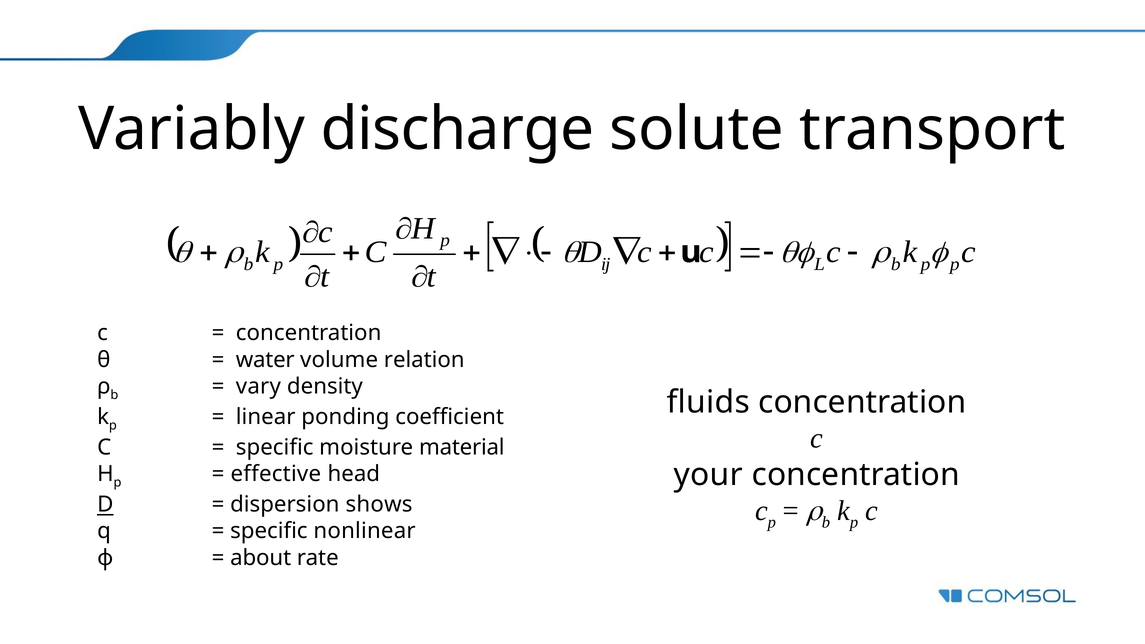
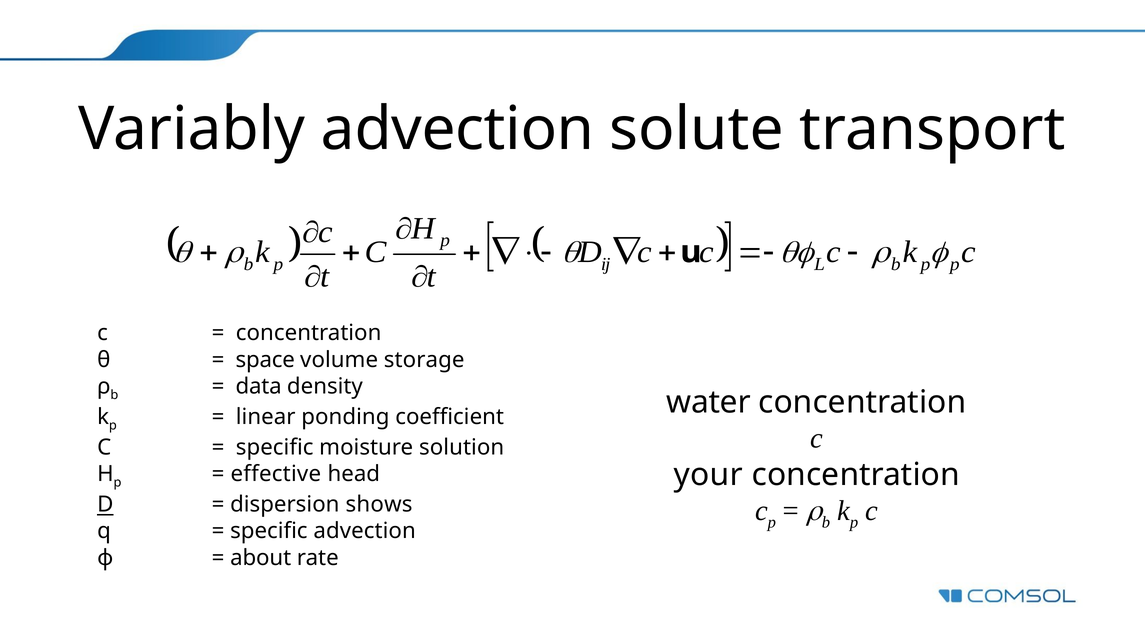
Variably discharge: discharge -> advection (458, 129)
water: water -> space (265, 360)
relation: relation -> storage (424, 360)
vary: vary -> data (259, 386)
fluids: fluids -> water (709, 402)
material: material -> solution (462, 447)
specific nonlinear: nonlinear -> advection (365, 531)
